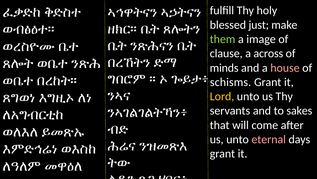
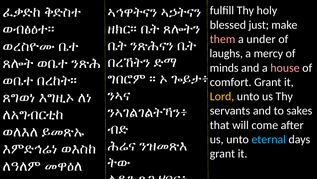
them colour: light green -> pink (223, 39)
image: image -> under (261, 39)
clause: clause -> laughs (226, 53)
across: across -> mercy (268, 53)
schisms: schisms -> comfort (231, 82)
eternal colour: pink -> light blue (269, 139)
